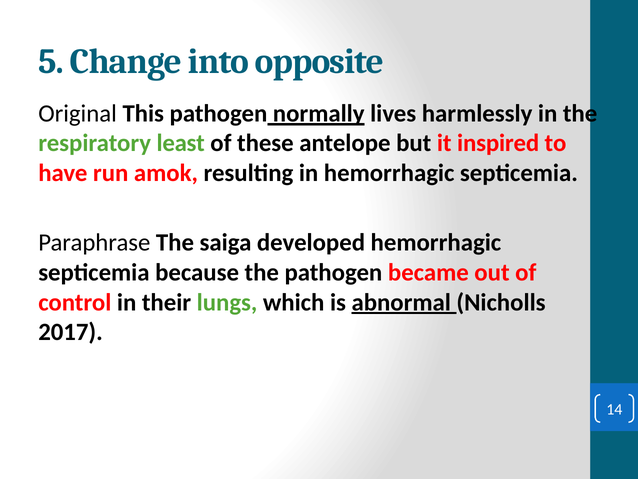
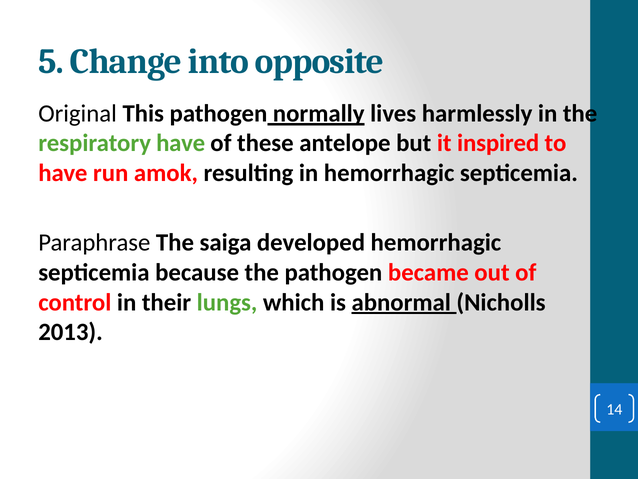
respiratory least: least -> have (181, 143)
2017: 2017 -> 2013 (71, 332)
